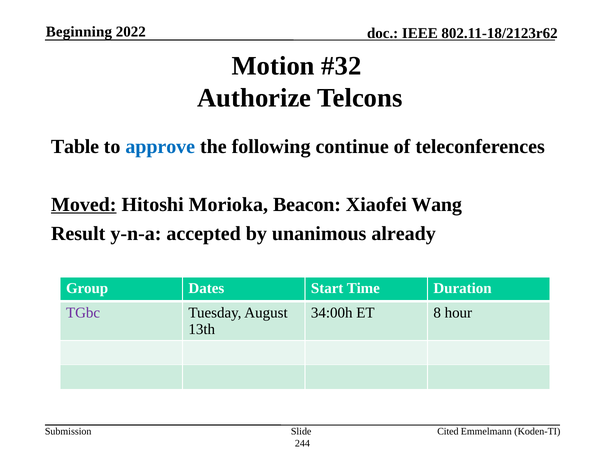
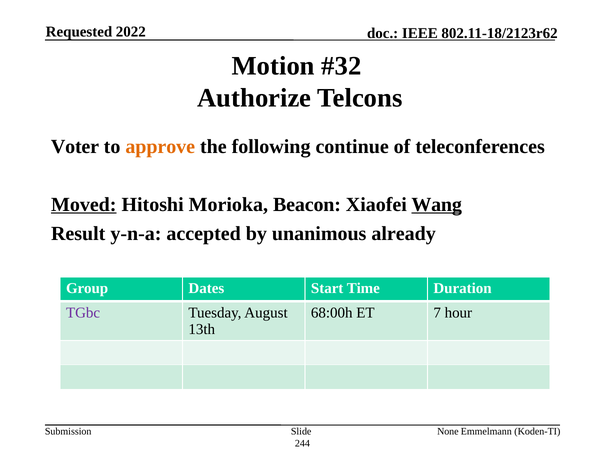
Beginning: Beginning -> Requested (79, 32)
Table: Table -> Voter (75, 146)
approve colour: blue -> orange (160, 146)
Wang underline: none -> present (437, 204)
34:00h: 34:00h -> 68:00h (332, 313)
8: 8 -> 7 (437, 313)
Cited: Cited -> None (448, 432)
